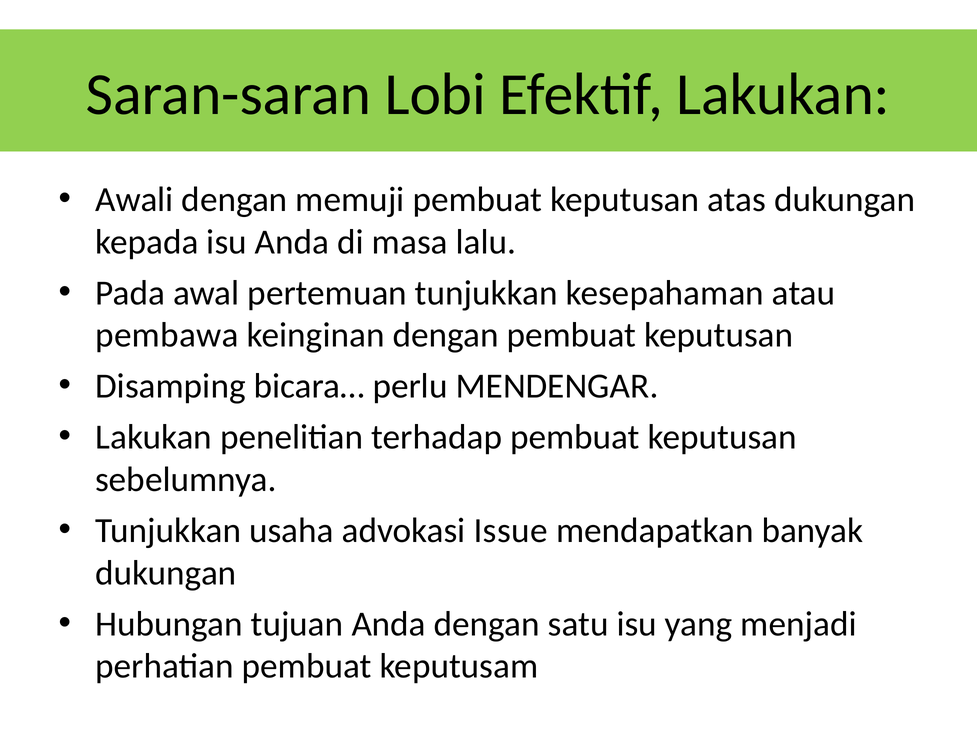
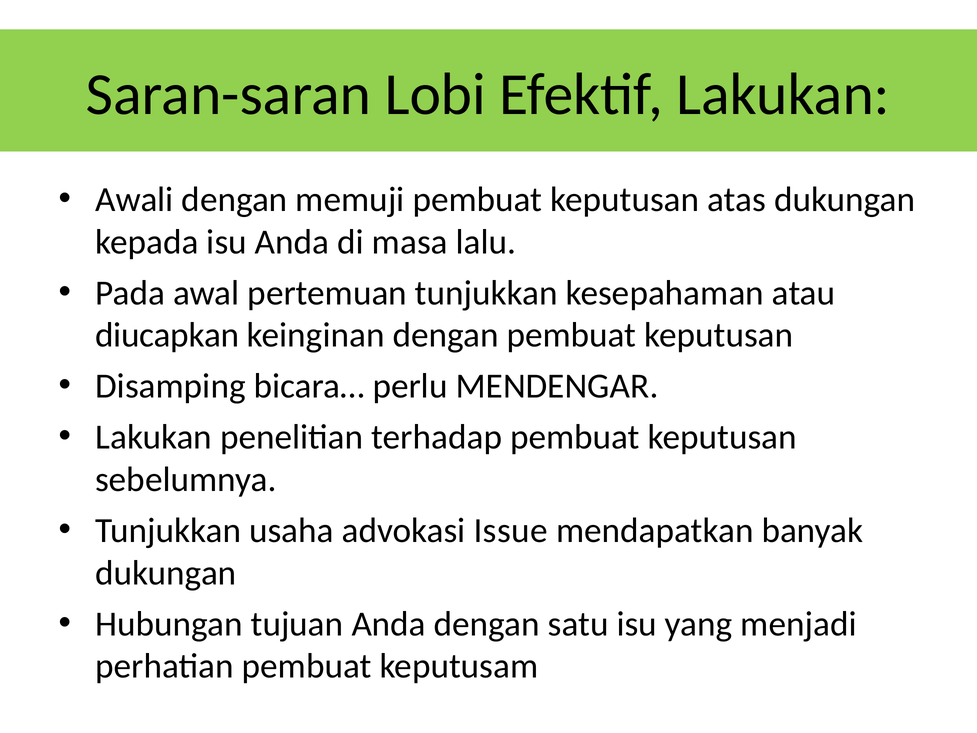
pembawa: pembawa -> diucapkan (167, 335)
